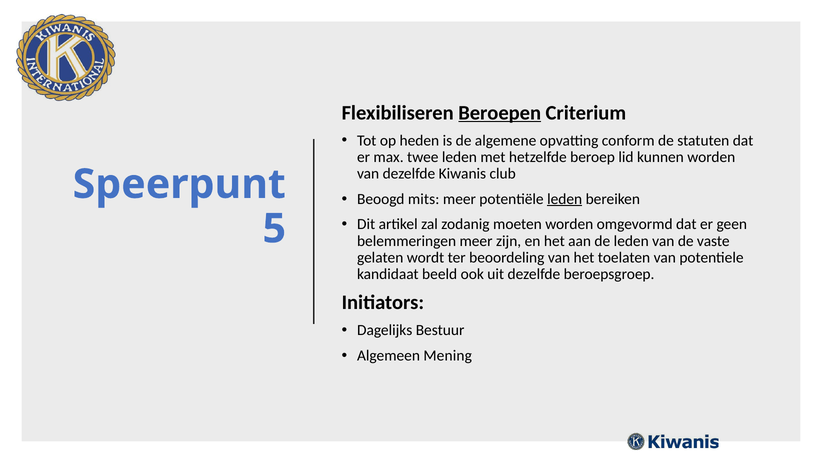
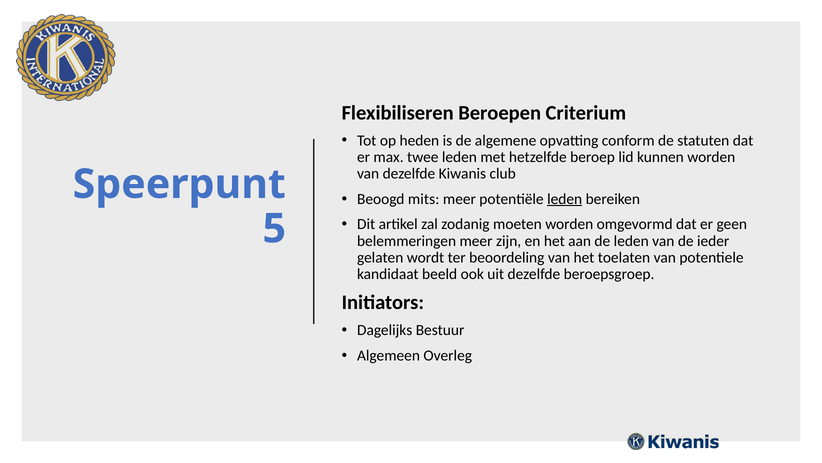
Beroepen underline: present -> none (500, 113)
vaste: vaste -> ieder (713, 241)
Mening: Mening -> Overleg (448, 355)
